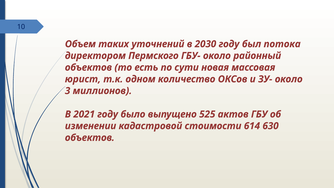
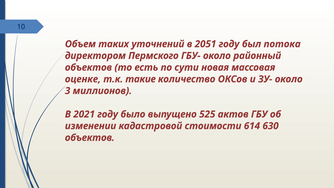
2030: 2030 -> 2051 (205, 44)
юрист: юрист -> оценке (83, 79)
одном: одном -> такие (141, 79)
